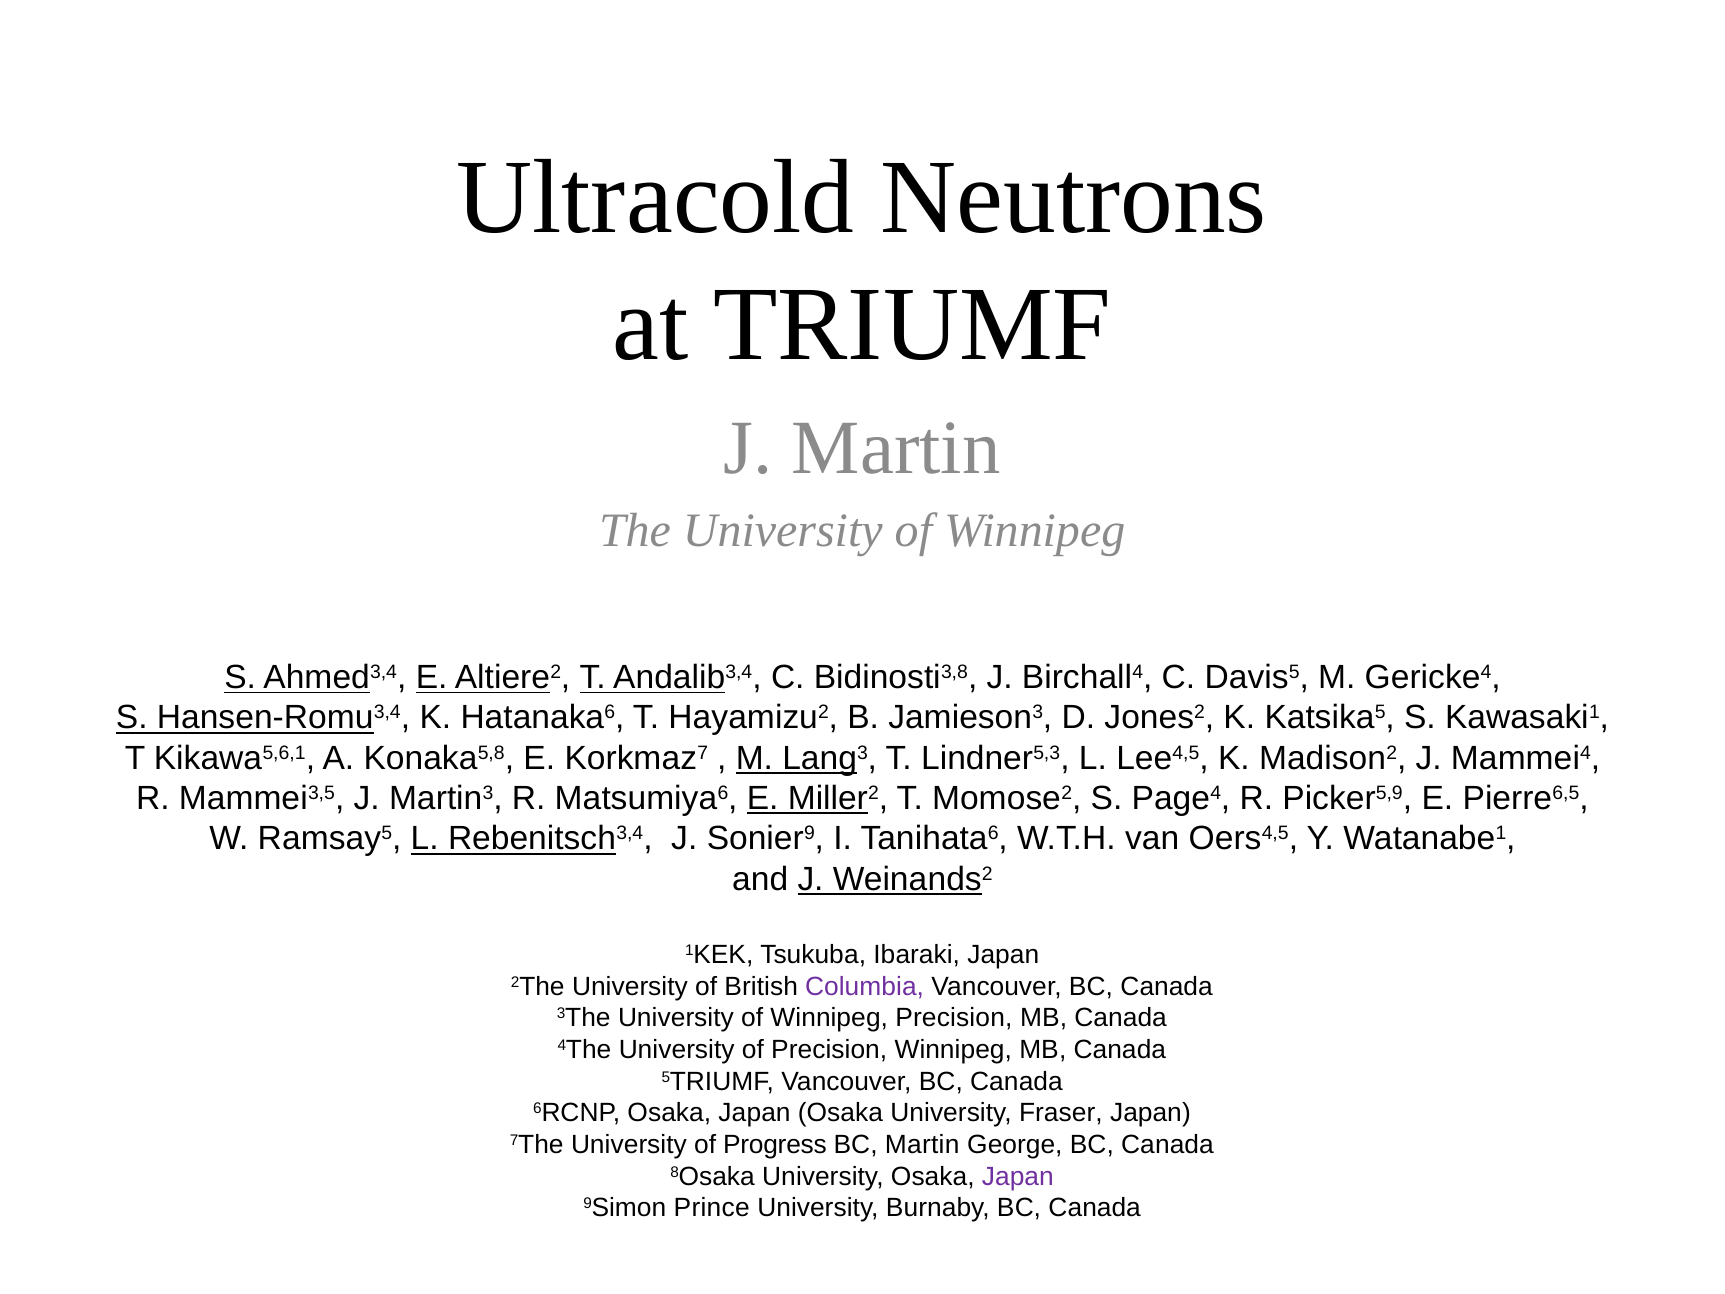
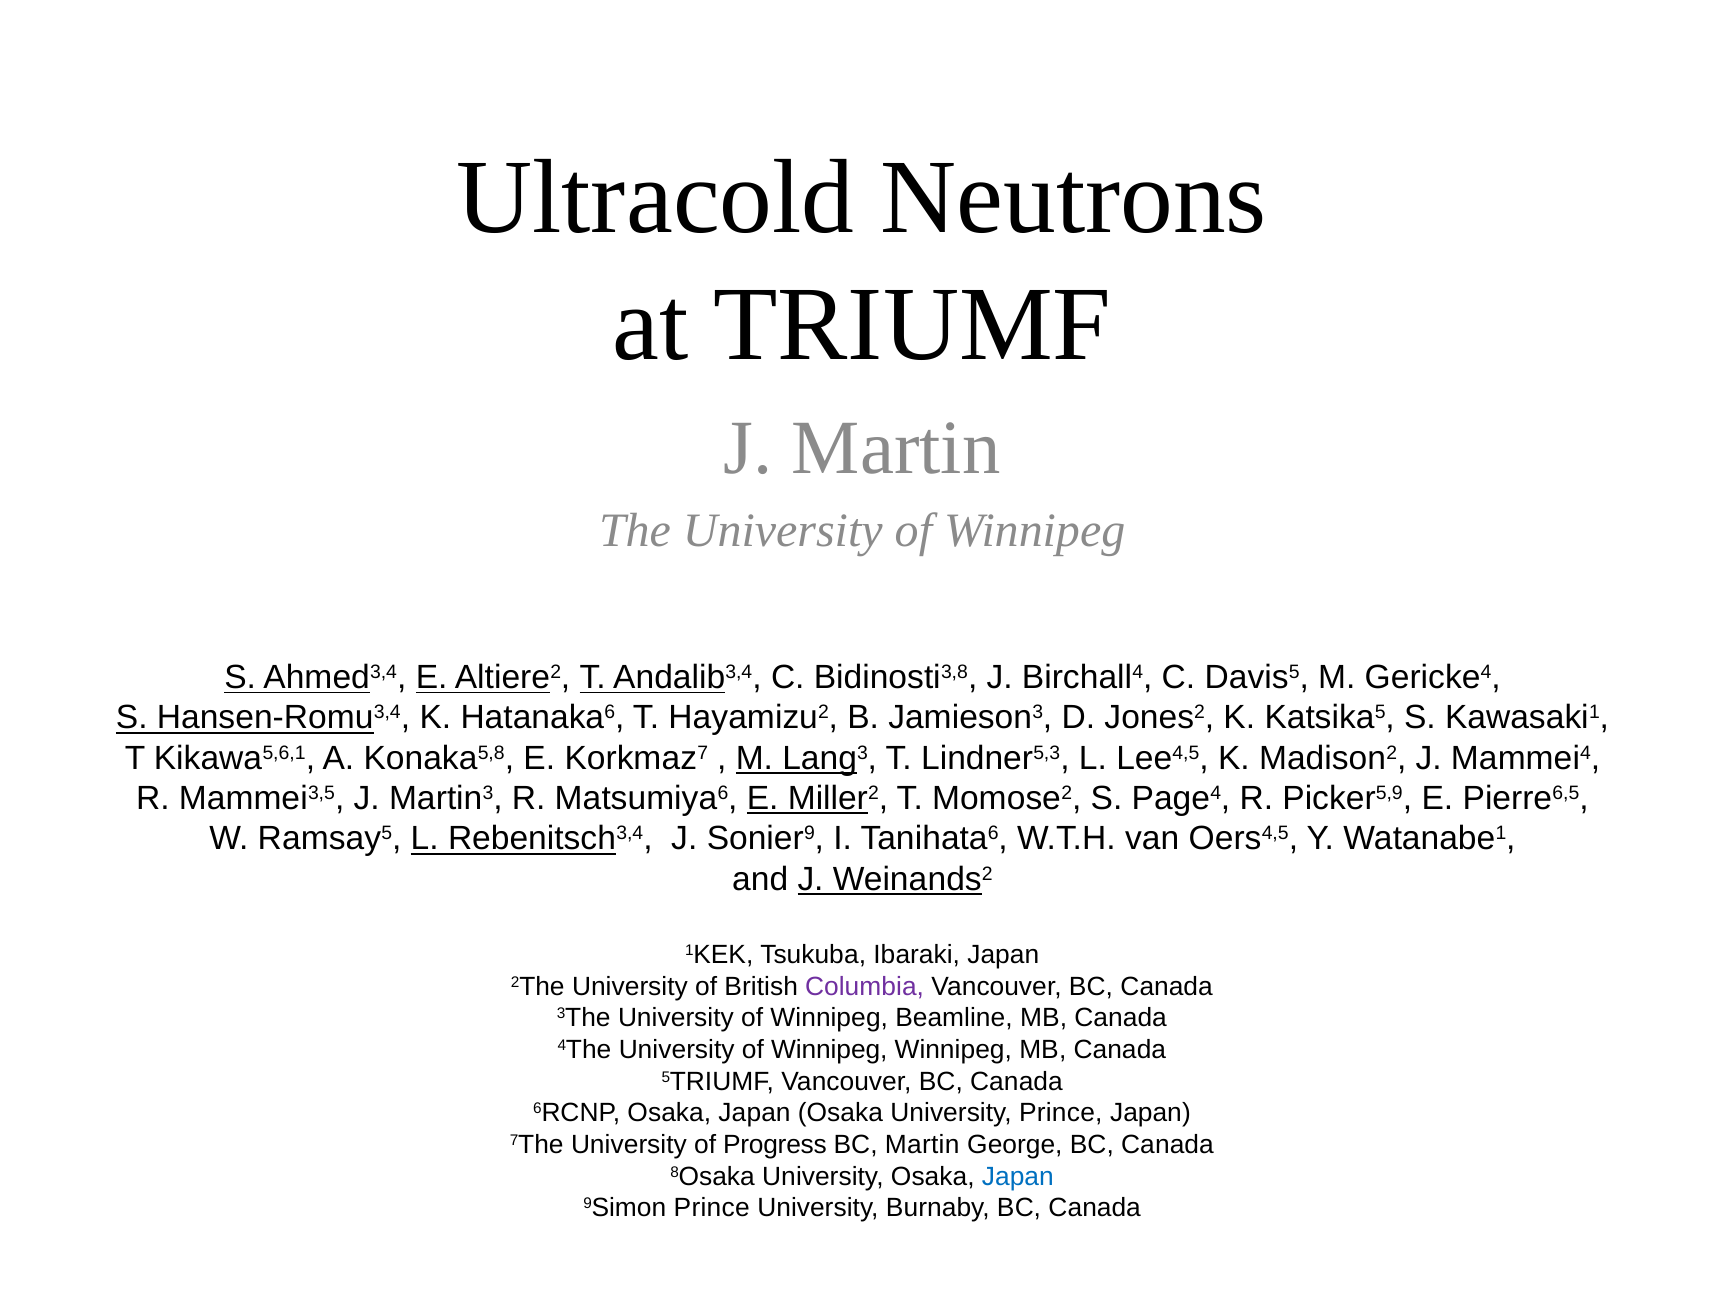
Winnipeg Precision: Precision -> Beamline (954, 1018)
4The University of Precision: Precision -> Winnipeg (829, 1050)
University Fraser: Fraser -> Prince (1061, 1113)
Japan colour: purple -> blue (1018, 1176)
